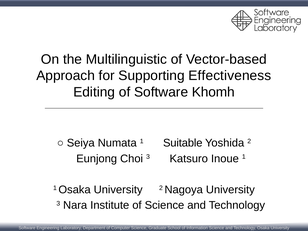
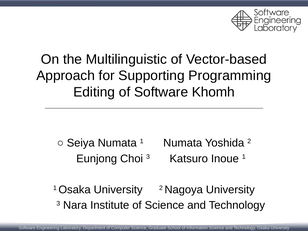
Effectiveness: Effectiveness -> Programming (230, 76)
1 Suitable: Suitable -> Numata (183, 143)
